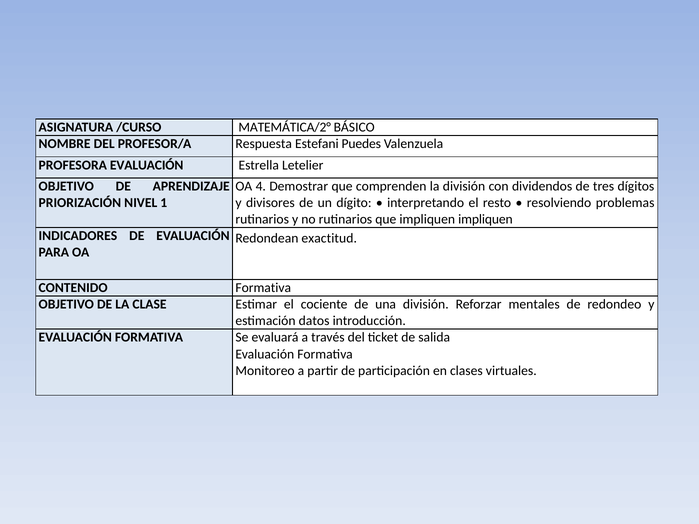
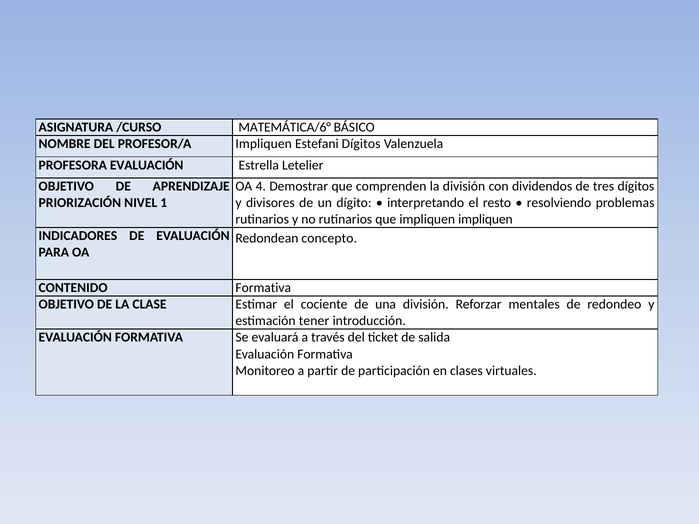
MATEMÁTICA/2°: MATEMÁTICA/2° -> MATEMÁTICA/6° (285, 127)
PROFESOR/A Respuesta: Respuesta -> Impliquen (264, 144)
Estefani Puedes: Puedes -> Dígitos (361, 144)
exactitud: exactitud -> concepto (329, 239)
datos: datos -> tener (314, 321)
